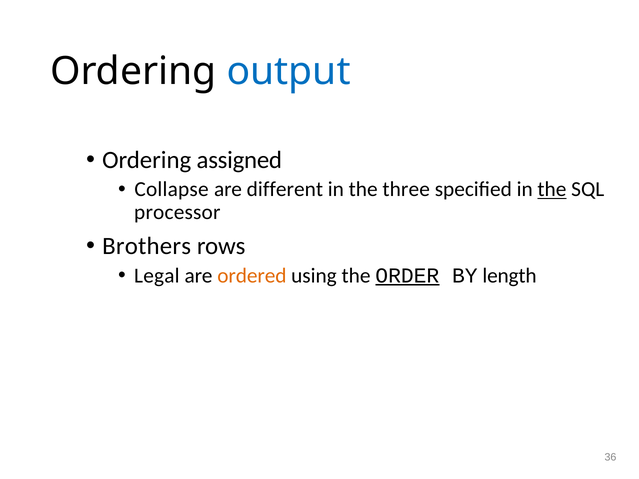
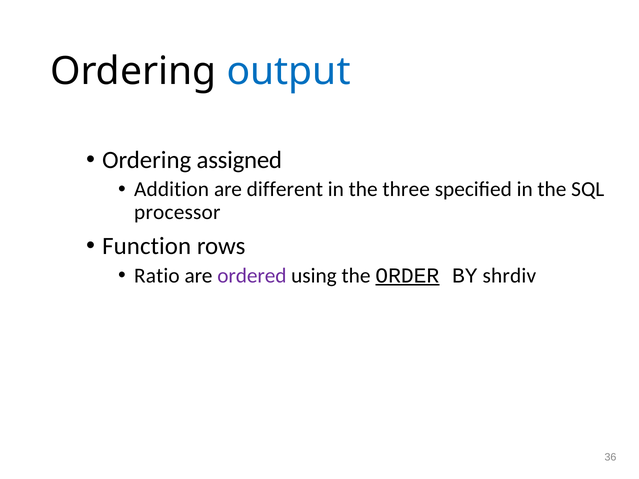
Collapse: Collapse -> Addition (172, 190)
the underline: present -> none (552, 190)
Brothers: Brothers -> Function (147, 246)
Legal: Legal -> Ratio (157, 276)
ordered colour: orange -> purple (252, 276)
length: length -> shrdiv (509, 276)
